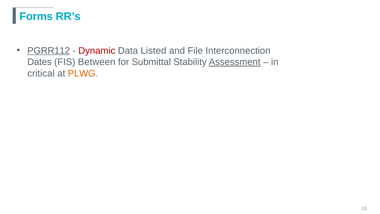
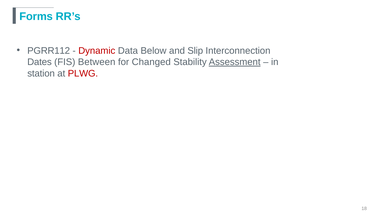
PGRR112 underline: present -> none (49, 51)
Listed: Listed -> Below (154, 51)
File: File -> Slip (195, 51)
Submittal: Submittal -> Changed (151, 62)
critical: critical -> station (41, 73)
PLWG colour: orange -> red (83, 73)
